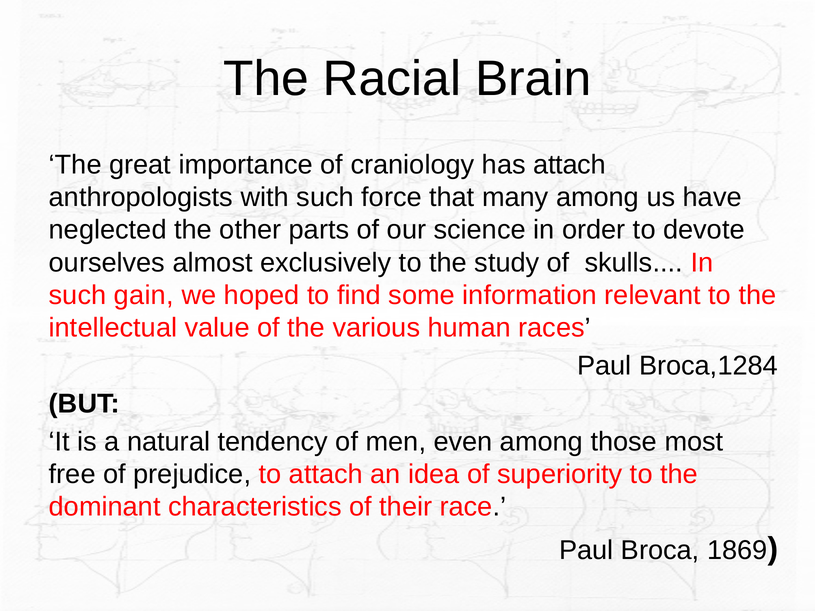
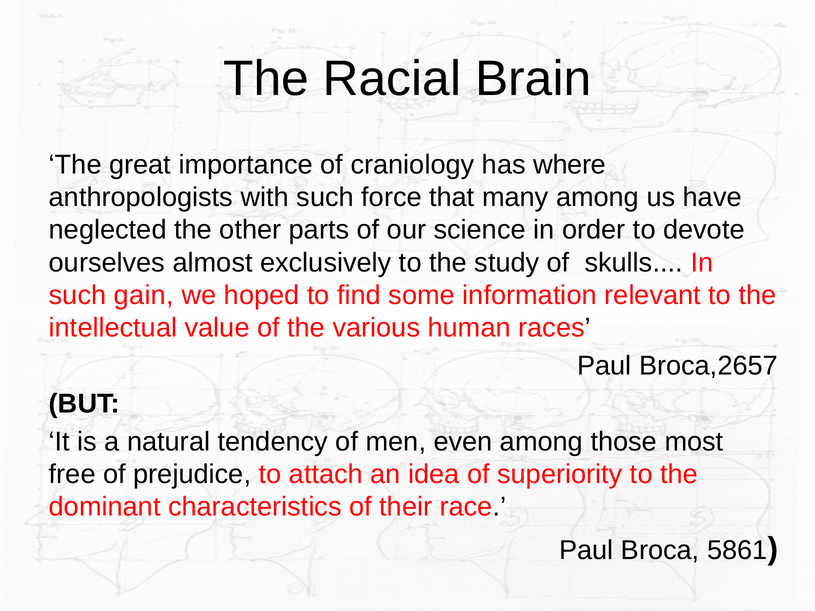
has attach: attach -> where (570, 165)
Broca,1284: Broca,1284 -> Broca,2657 (708, 366)
1869: 1869 -> 5861 (737, 551)
